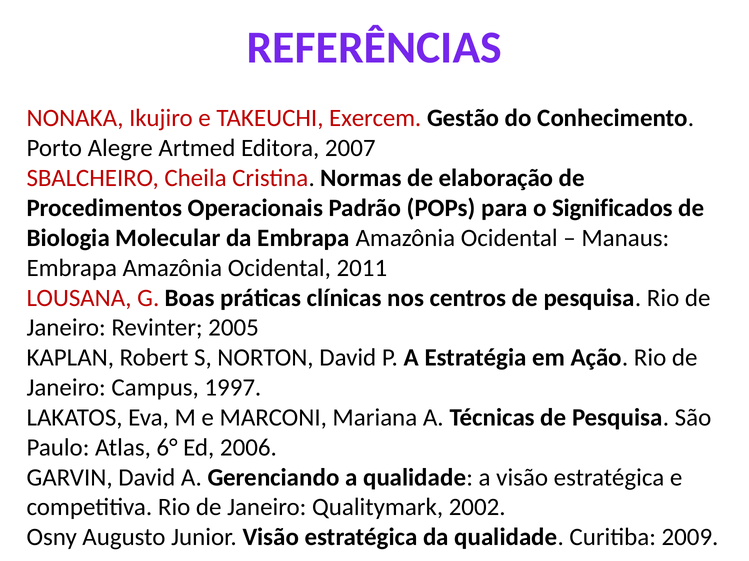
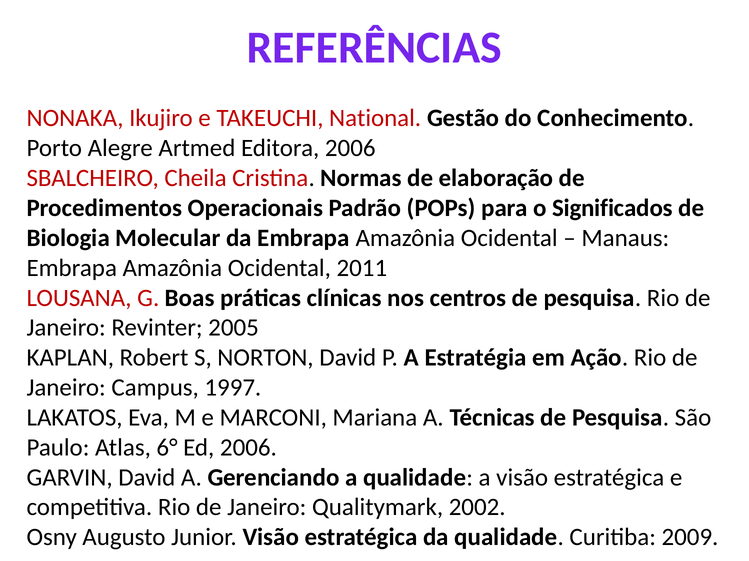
Exercem: Exercem -> National (375, 118)
Editora 2007: 2007 -> 2006 (350, 148)
